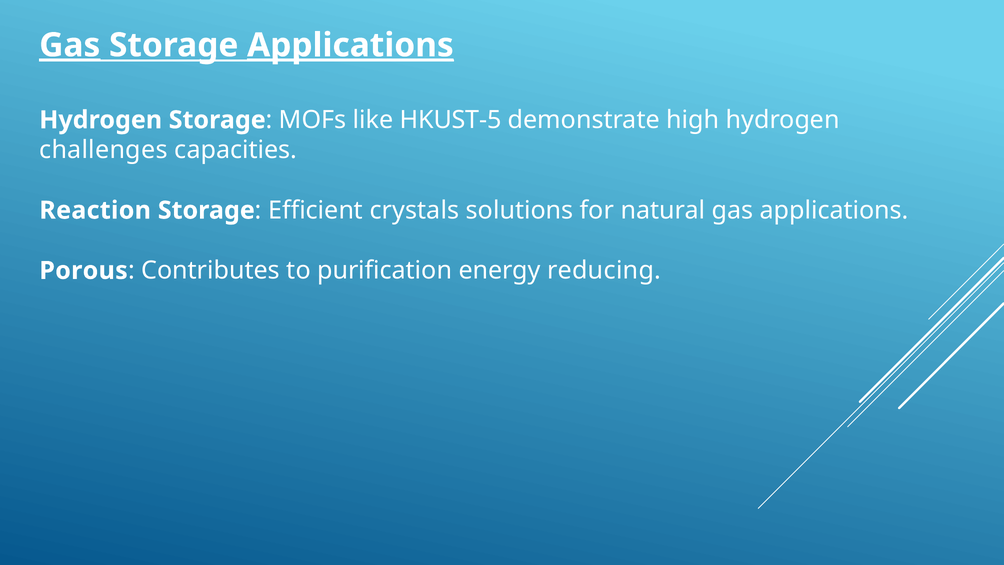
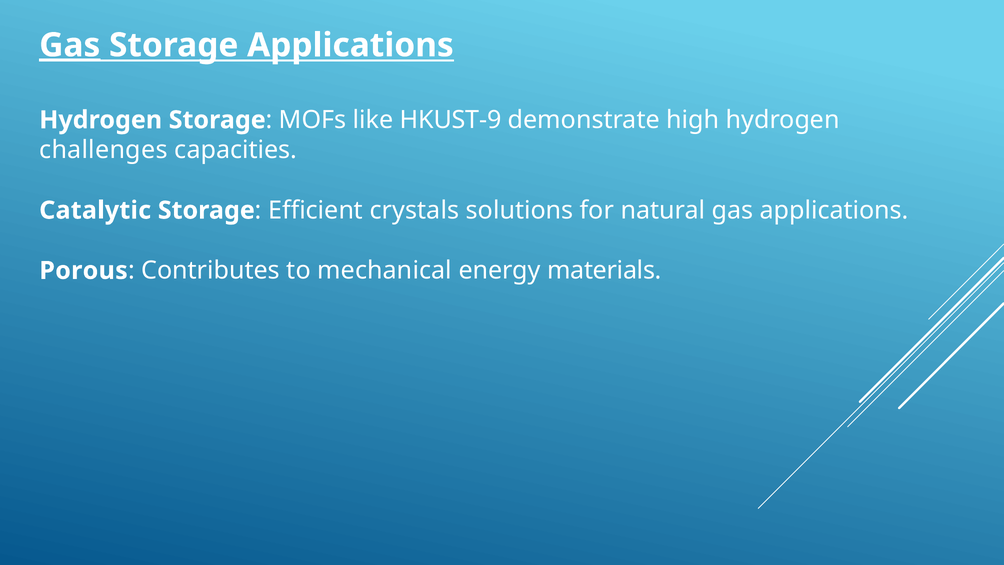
Applications underline: present -> none (350, 45)
HKUST-5: HKUST-5 -> HKUST-9 (451, 120)
Reaction: Reaction -> Catalytic (95, 210)
purification: purification -> mechanical (385, 271)
reducing: reducing -> materials (604, 271)
